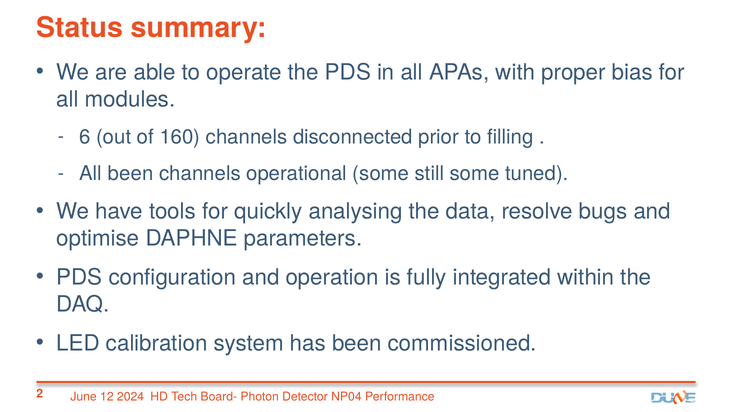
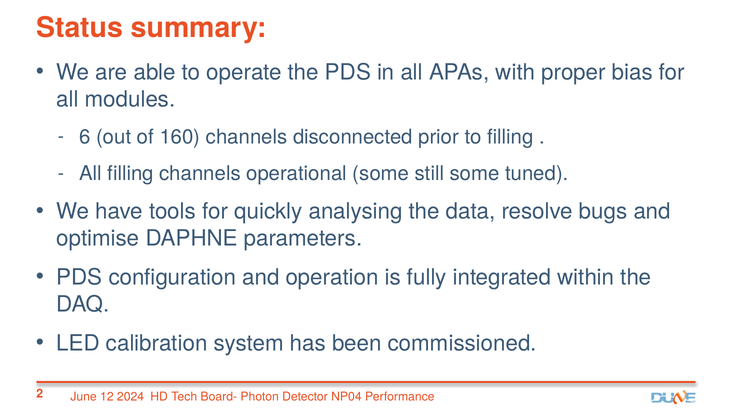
All been: been -> filling (131, 173)
